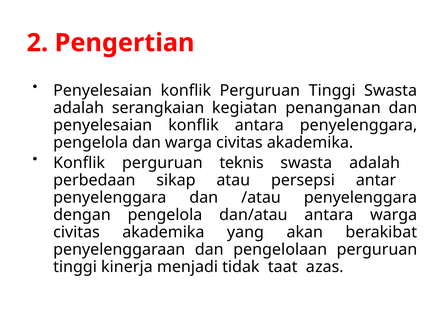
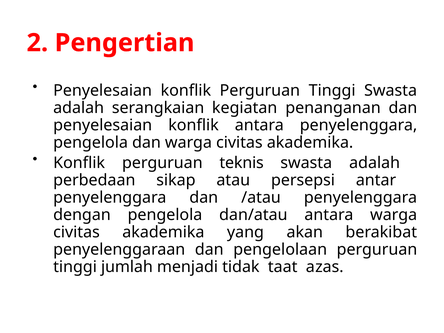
kinerja: kinerja -> jumlah (127, 267)
